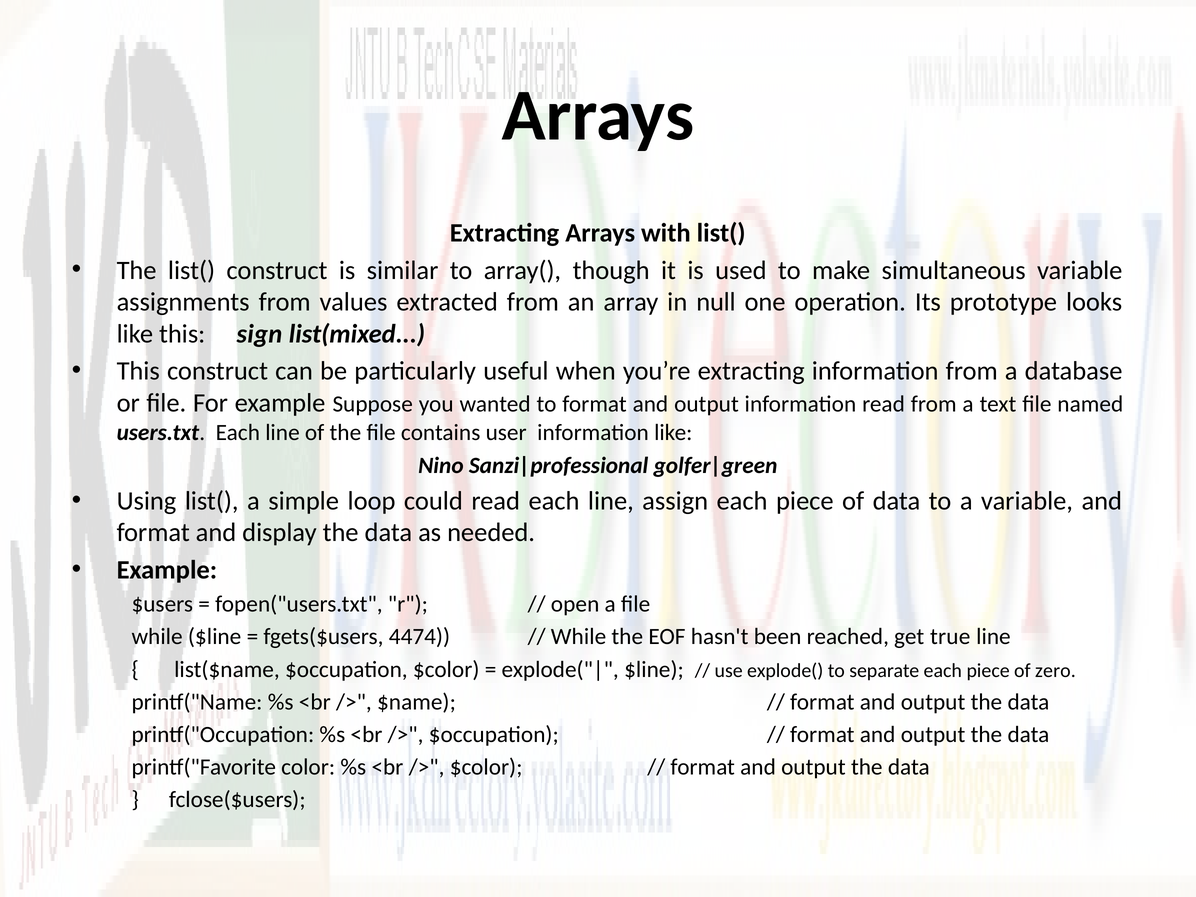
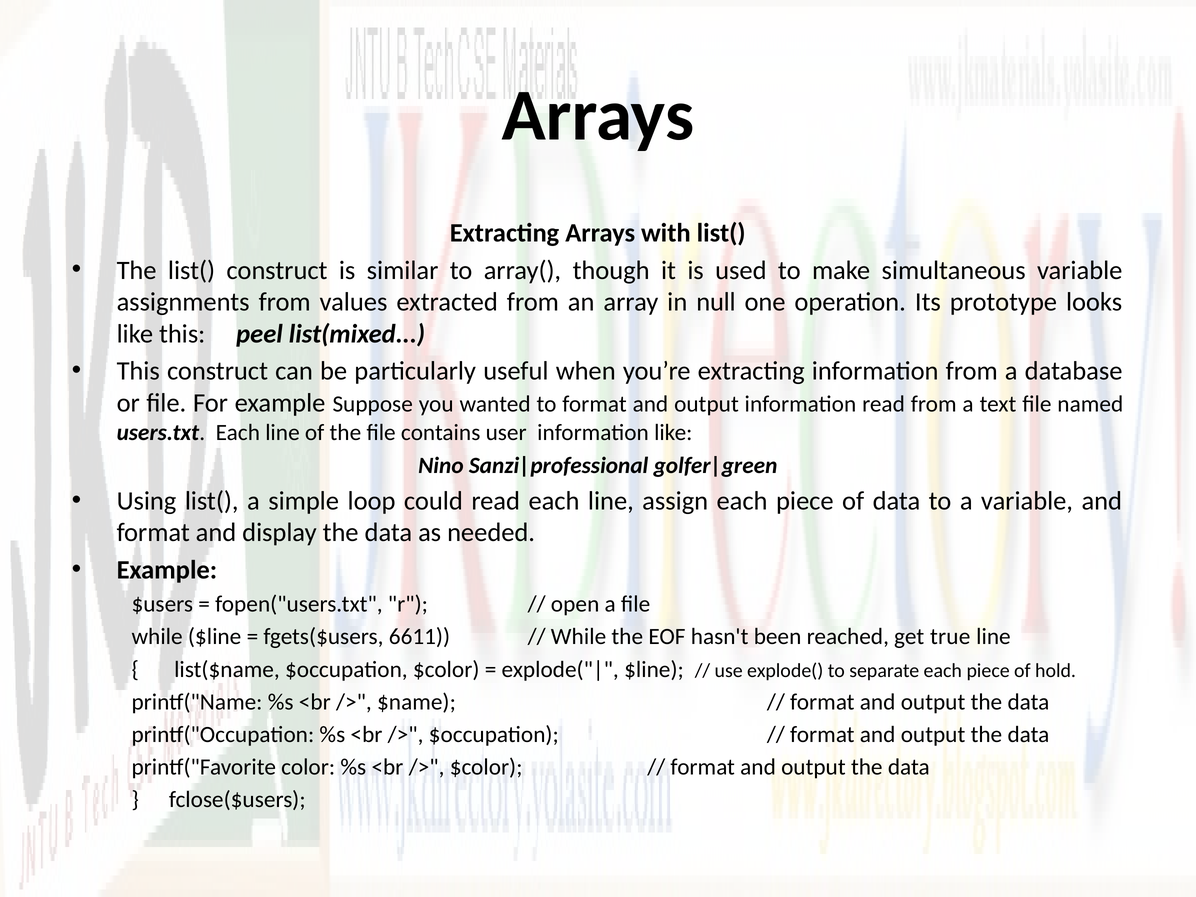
sign: sign -> peel (260, 334)
4474: 4474 -> 6611 (419, 637)
zero: zero -> hold (1056, 670)
